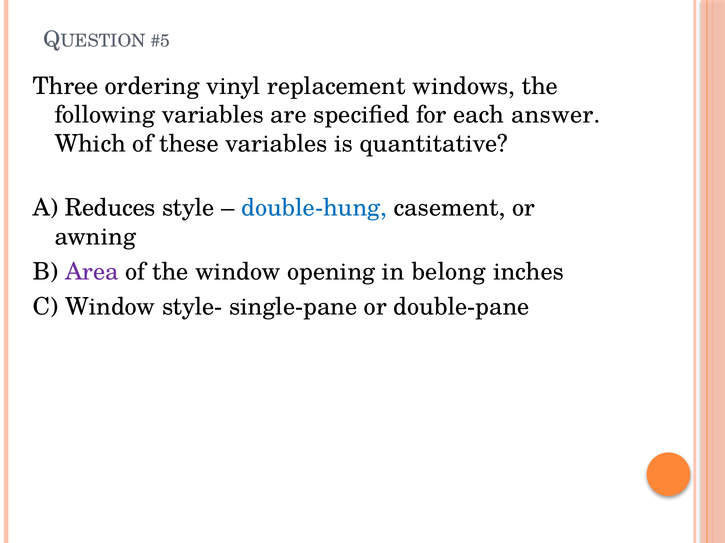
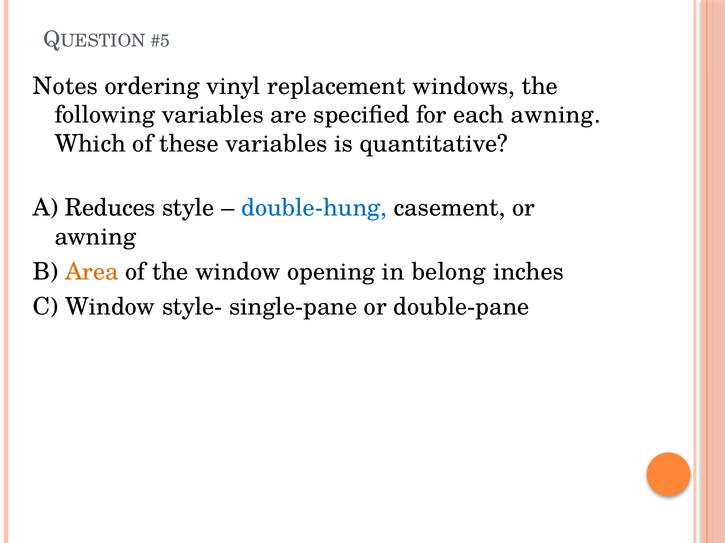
Three: Three -> Notes (65, 86)
each answer: answer -> awning (556, 115)
Area colour: purple -> orange (92, 272)
